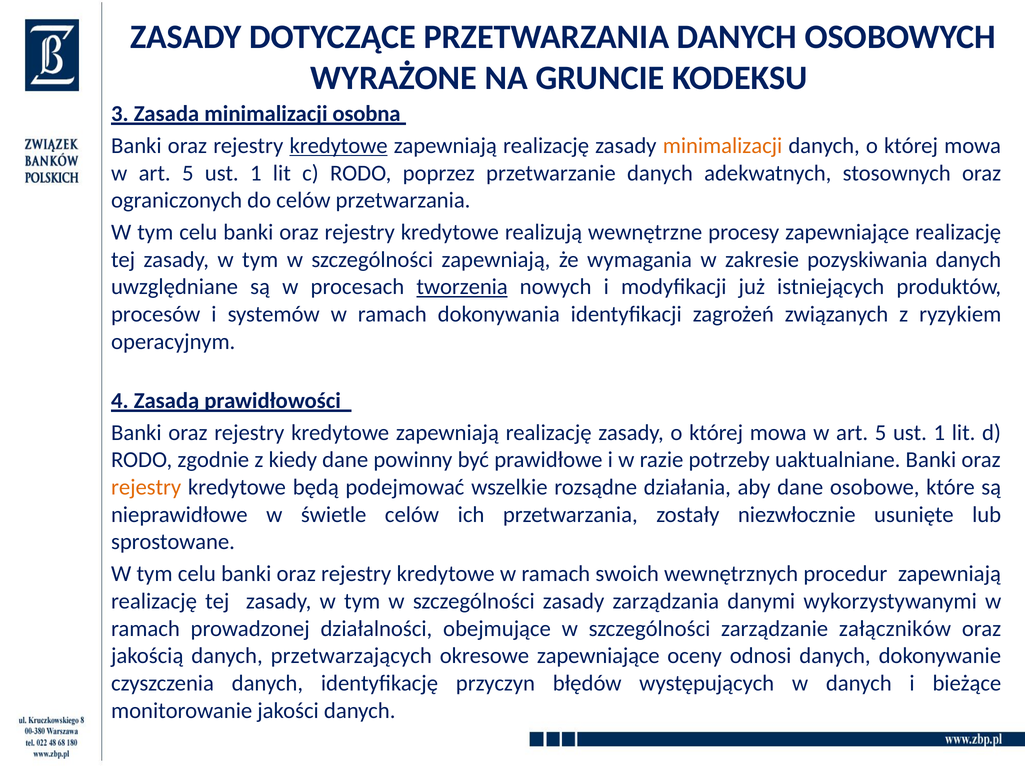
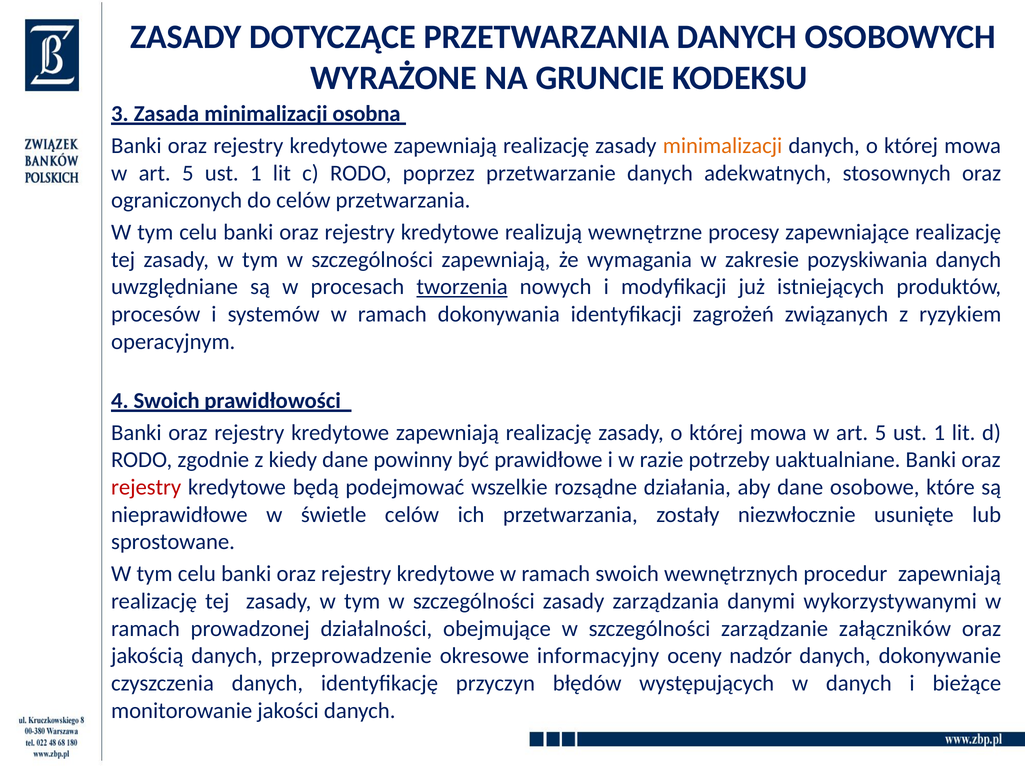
kredytowe underline: present -> none (339, 146)
4 Zasadą: Zasadą -> Swoich (167, 401)
rejestry colour: orange -> red (146, 487)
przetwarzających: przetwarzających -> przeprowadzenie (351, 656)
okresowe zapewniające: zapewniające -> informacyjny (598, 656)
odnosi: odnosi -> nadzór (761, 656)
